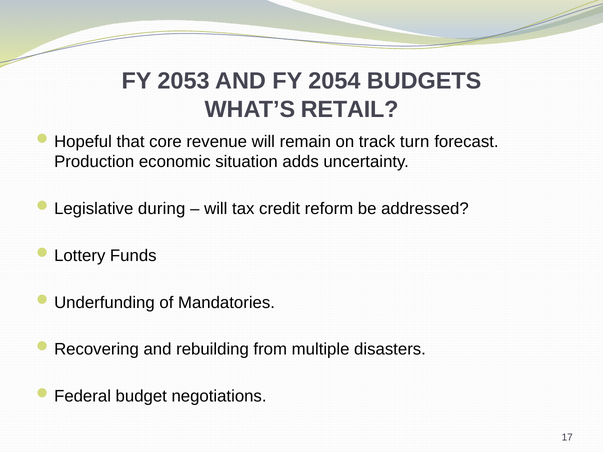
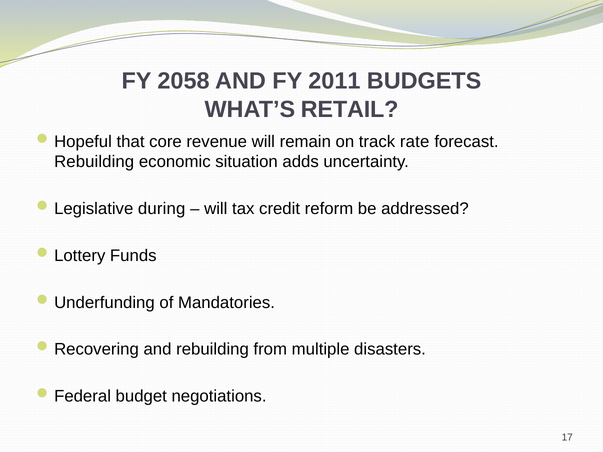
2053: 2053 -> 2058 (184, 81)
2054: 2054 -> 2011 (334, 81)
turn: turn -> rate (415, 142)
Production: Production -> Rebuilding (94, 162)
